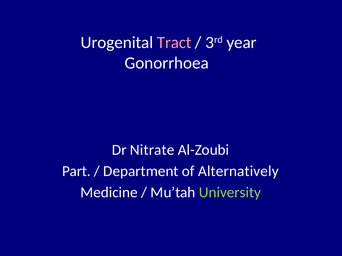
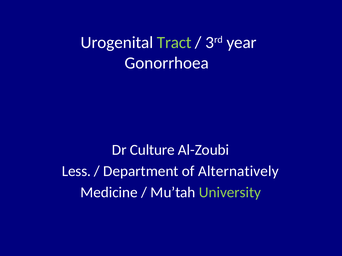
Tract colour: pink -> light green (174, 42)
Nitrate: Nitrate -> Culture (152, 150)
Part: Part -> Less (76, 172)
